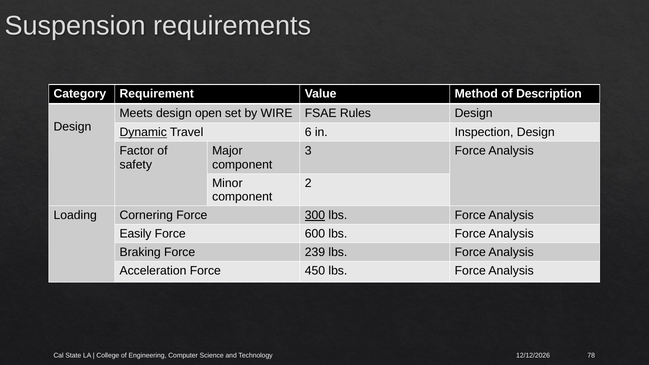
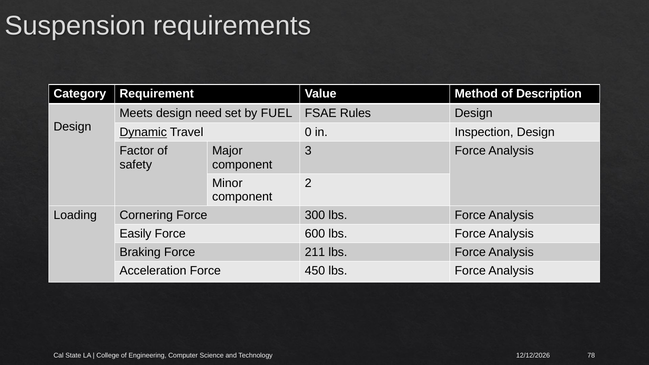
open: open -> need (208, 113)
WIRE: WIRE -> FUEL (277, 113)
6: 6 -> 0 (308, 132)
300 underline: present -> none (315, 215)
239: 239 -> 211 (315, 252)
